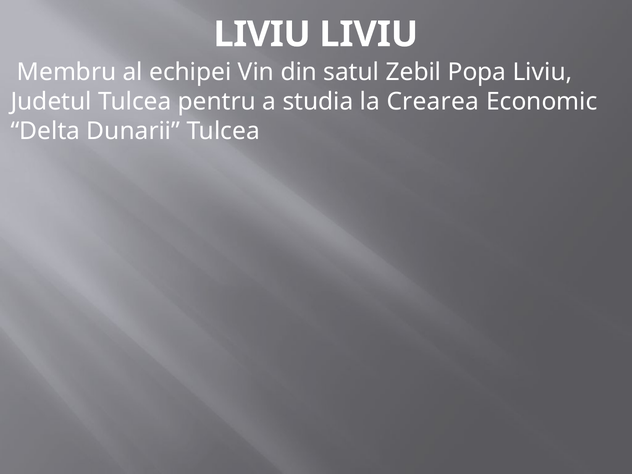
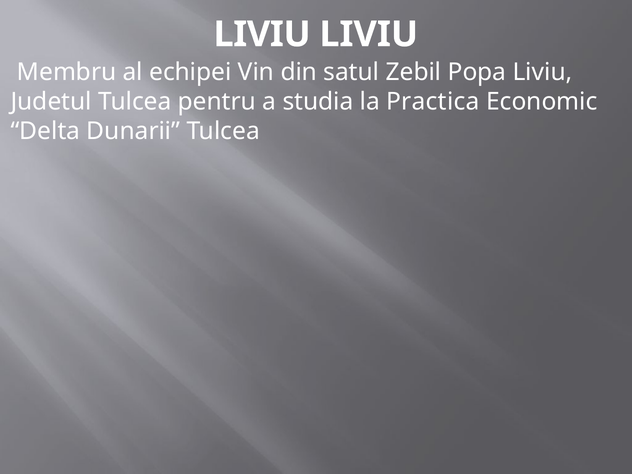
Crearea: Crearea -> Practica (433, 102)
